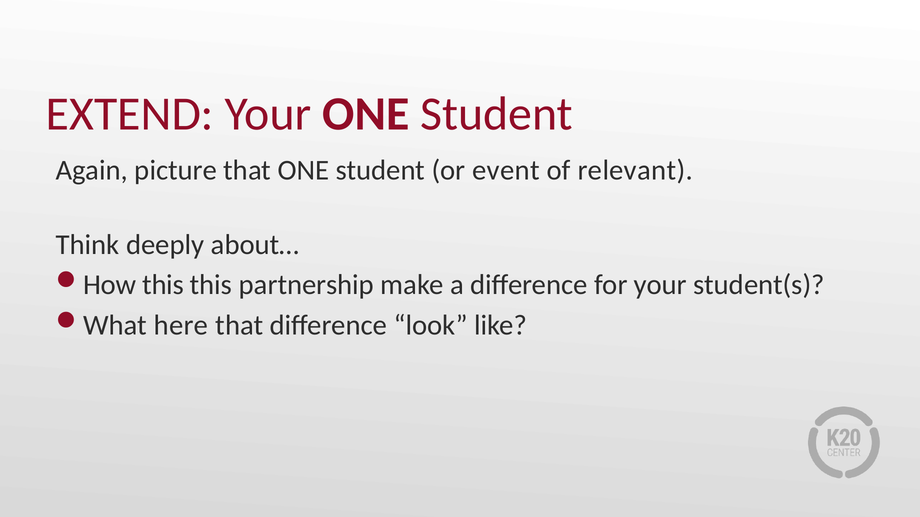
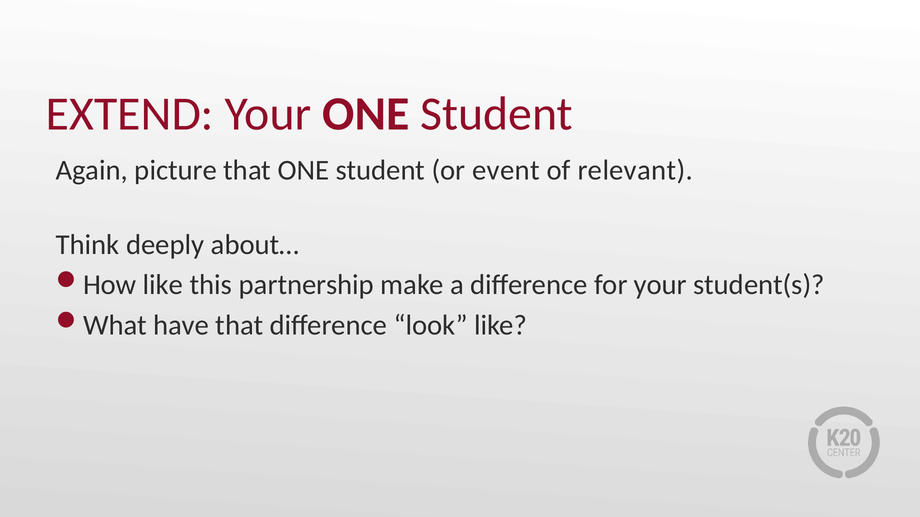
How this: this -> like (163, 285)
here: here -> have (181, 325)
